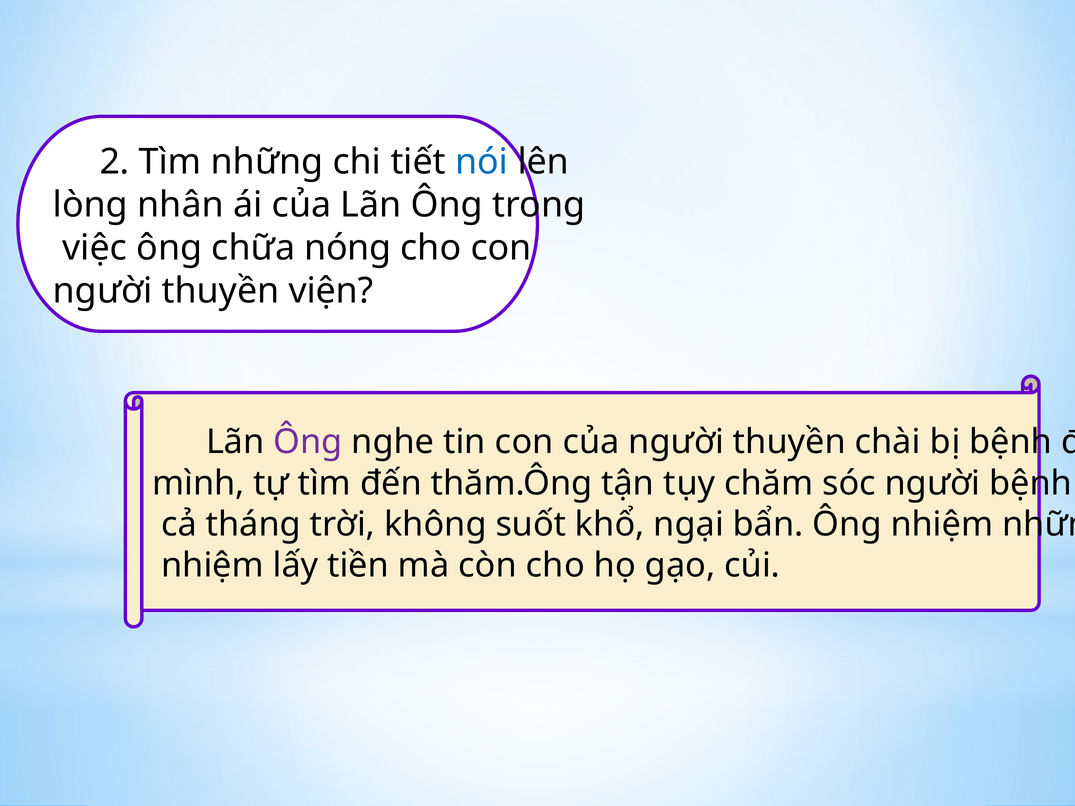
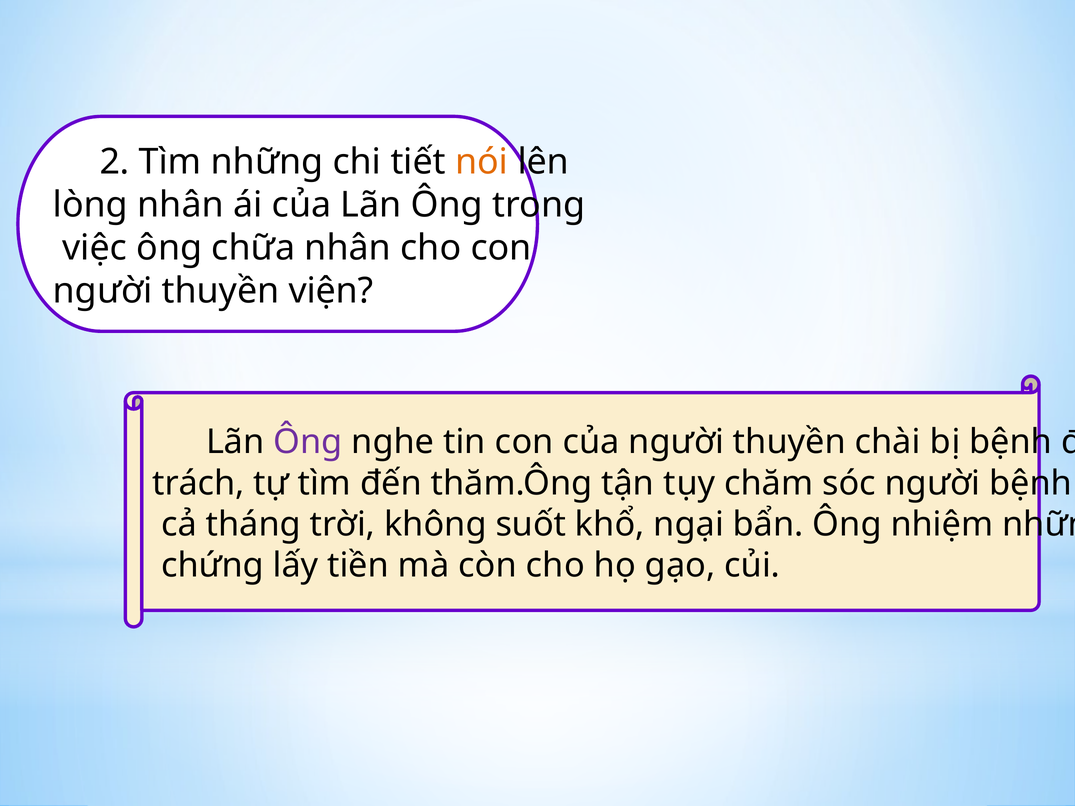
nói colour: blue -> orange (482, 162)
chữa nóng: nóng -> nhân (348, 248)
mình: mình -> trách (199, 483)
nhiệm: nhiệm -> chứng (213, 566)
